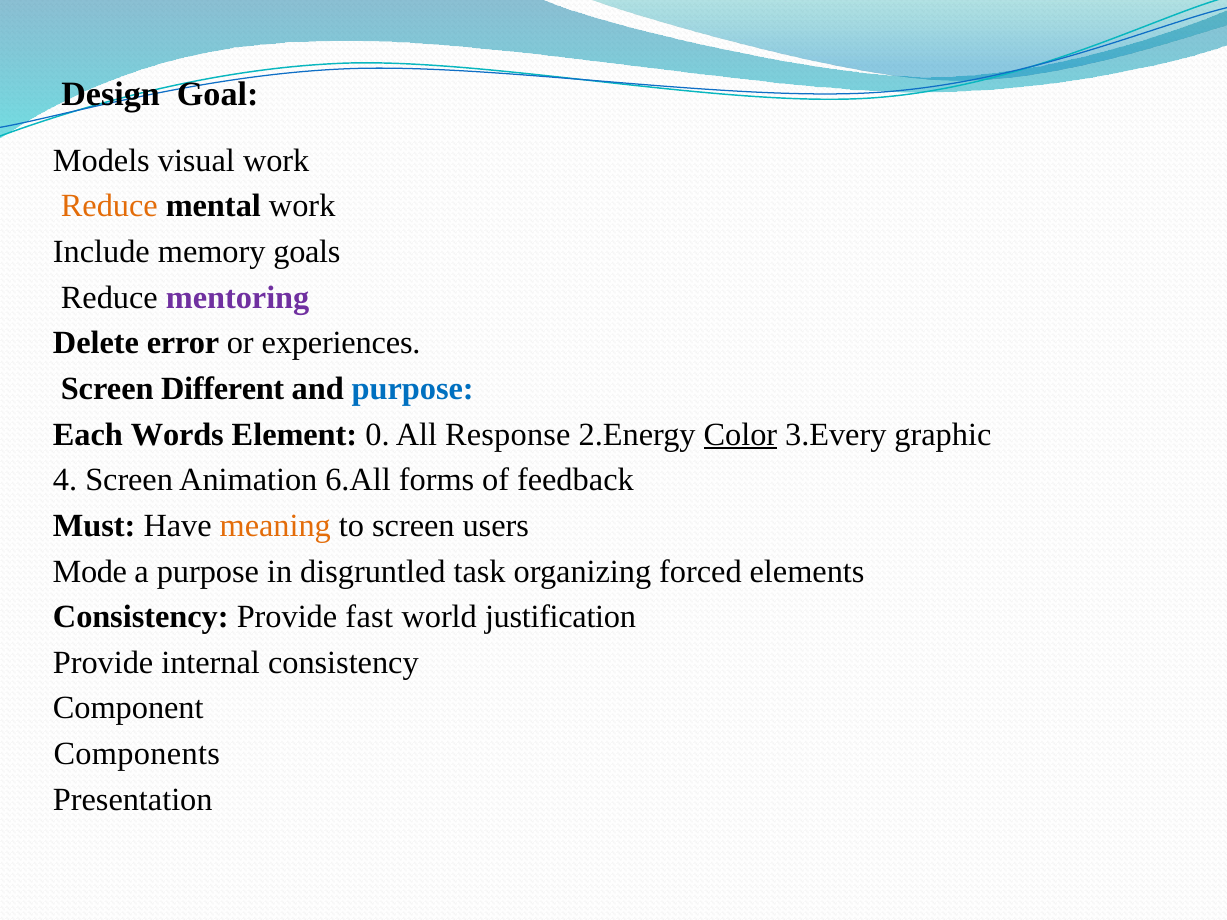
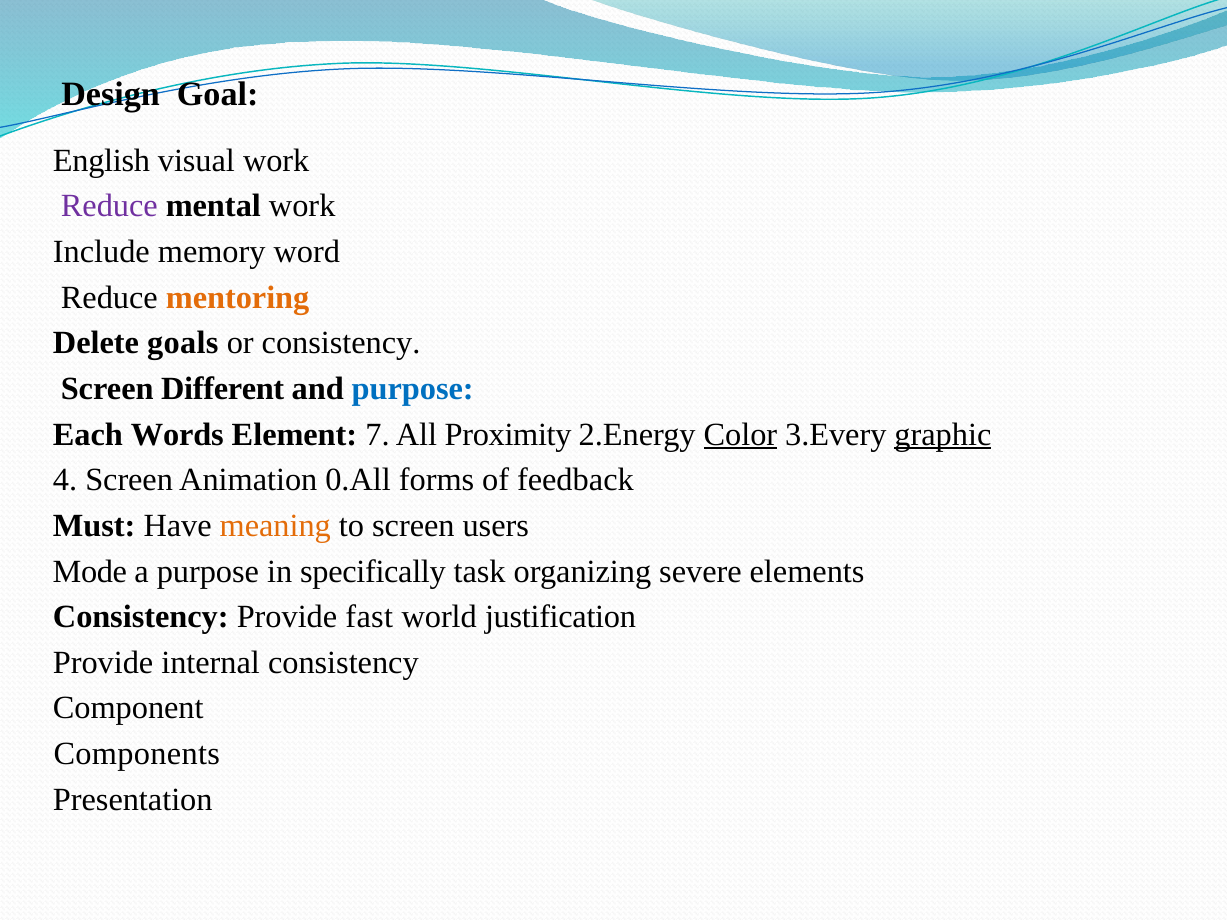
Models: Models -> English (102, 161)
Reduce colour: orange -> purple (109, 206)
goals: goals -> word (307, 252)
mentoring colour: purple -> orange (238, 298)
error: error -> goals (183, 343)
or experiences: experiences -> consistency (341, 343)
0: 0 -> 7 (378, 435)
Response: Response -> Proximity (508, 435)
graphic underline: none -> present (943, 435)
6.All: 6.All -> 0.All (358, 480)
disgruntled: disgruntled -> specifically (373, 572)
forced: forced -> severe (700, 572)
